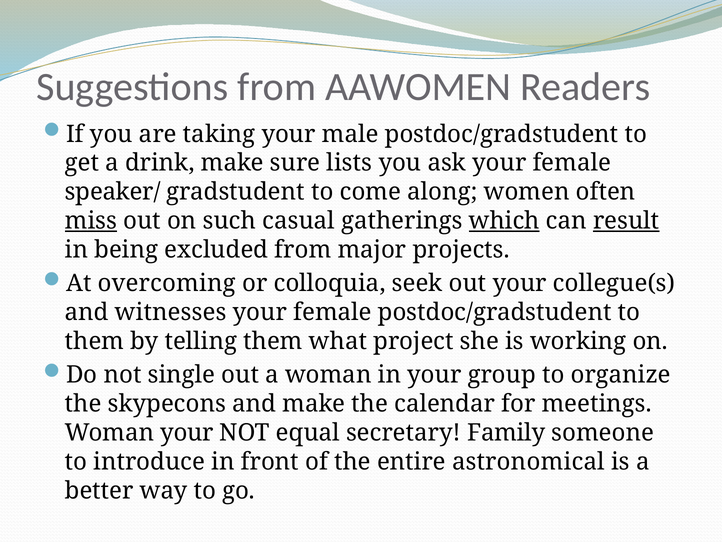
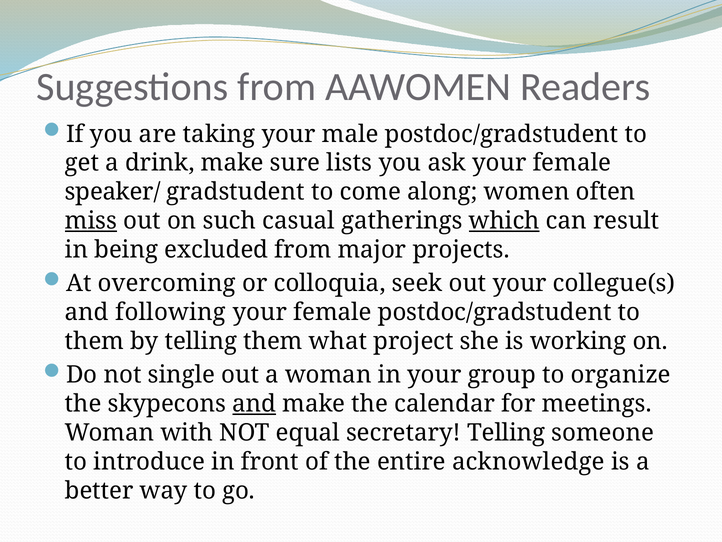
result underline: present -> none (626, 221)
witnesses: witnesses -> following (171, 312)
and underline: none -> present (254, 404)
Woman your: your -> with (187, 432)
secretary Family: Family -> Telling (506, 432)
astronomical: astronomical -> acknowledge (528, 461)
